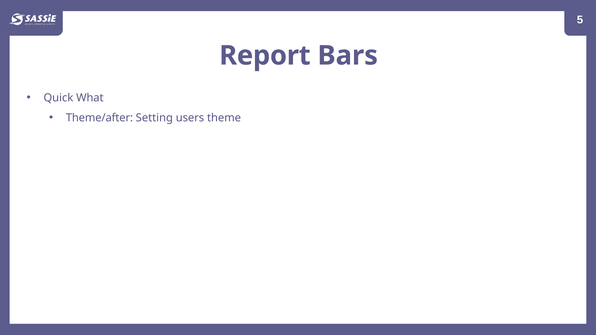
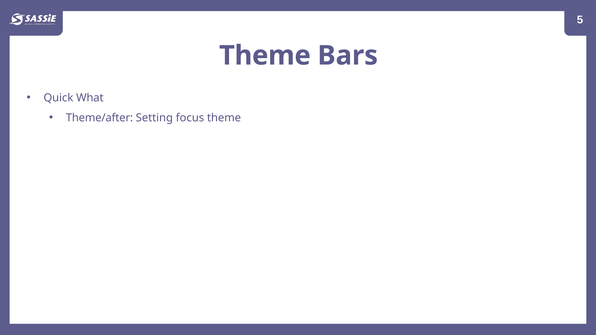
Report: Report -> Theme (265, 56)
users: users -> focus (190, 118)
